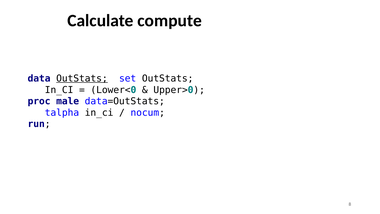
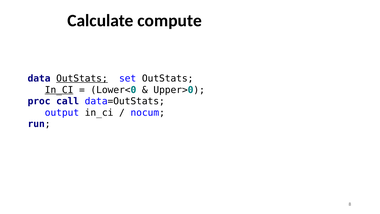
In_CI underline: none -> present (59, 90)
male: male -> call (68, 101)
talpha: talpha -> output (62, 113)
